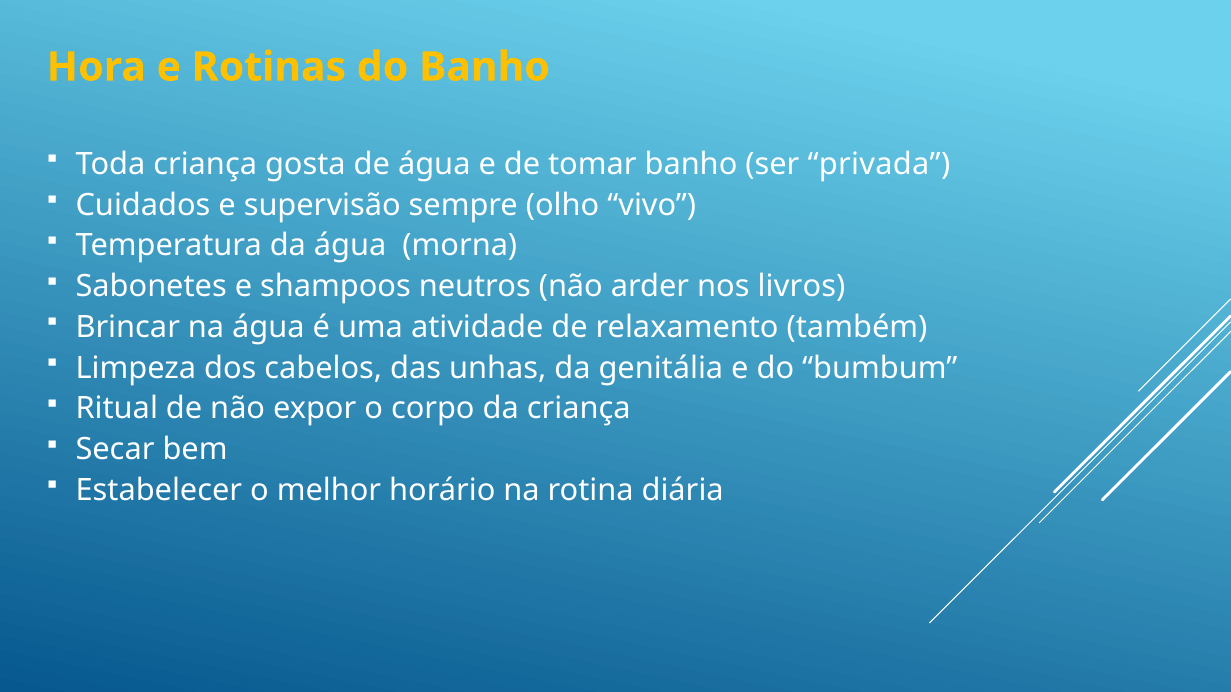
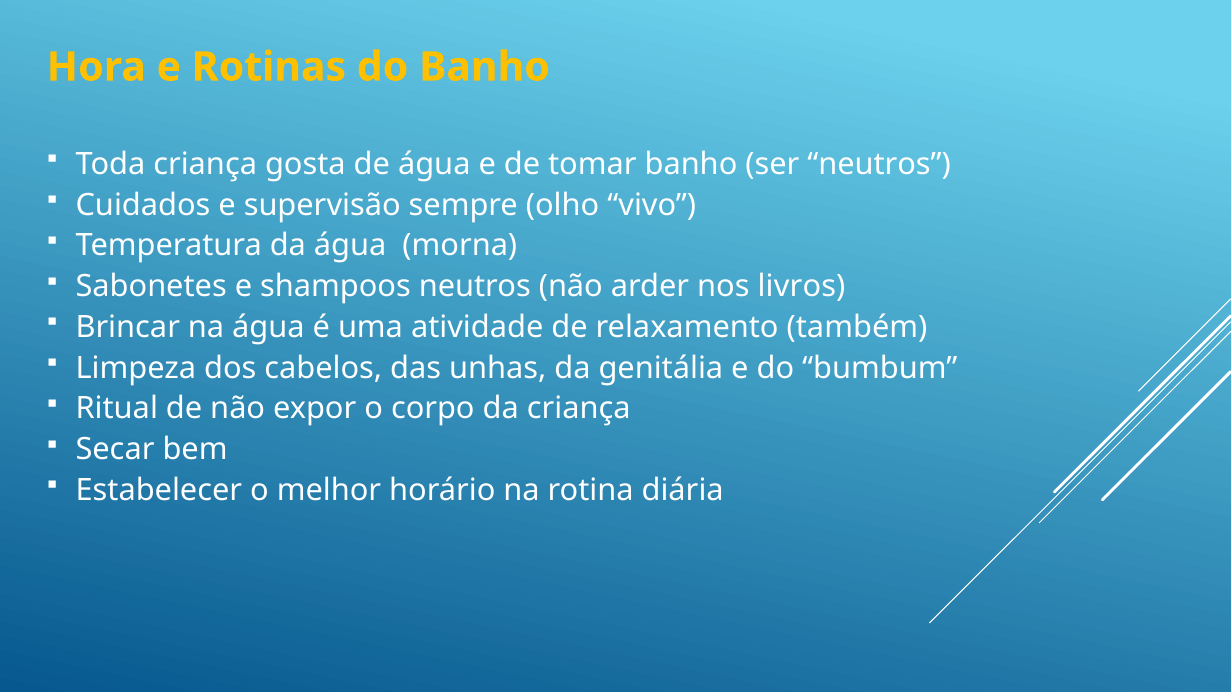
ser privada: privada -> neutros (879, 164)
